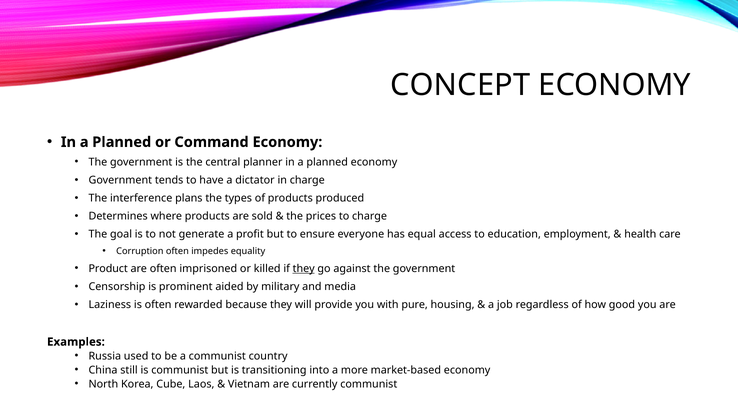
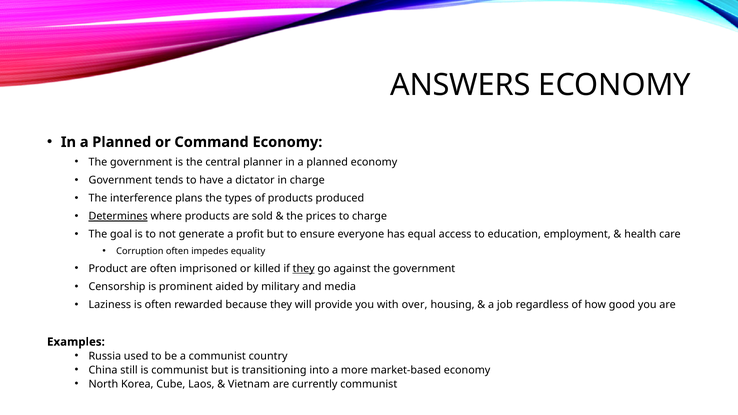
CONCEPT: CONCEPT -> ANSWERS (460, 85)
Determines underline: none -> present (118, 216)
pure: pure -> over (415, 305)
